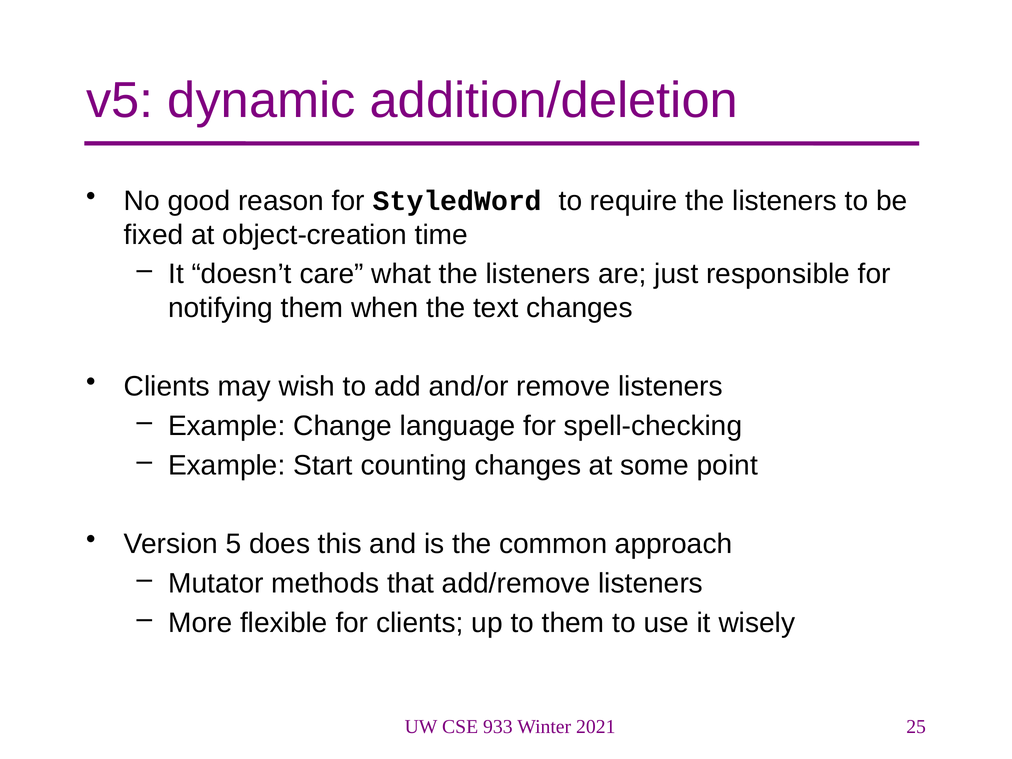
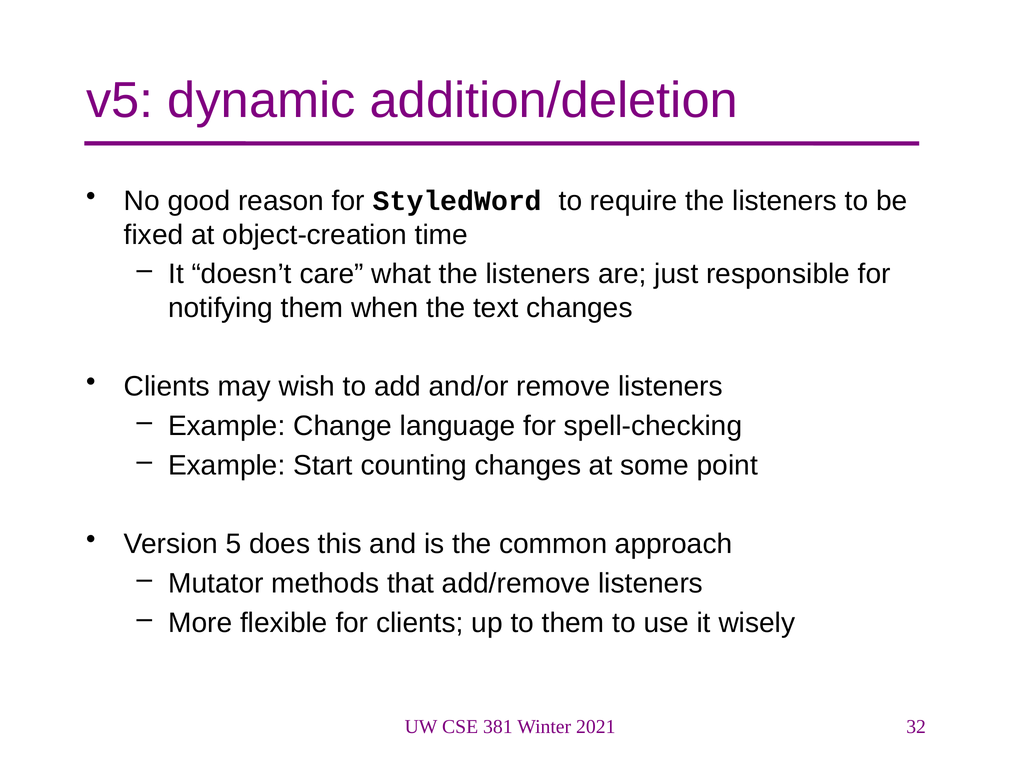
933: 933 -> 381 (498, 727)
25: 25 -> 32 (916, 727)
